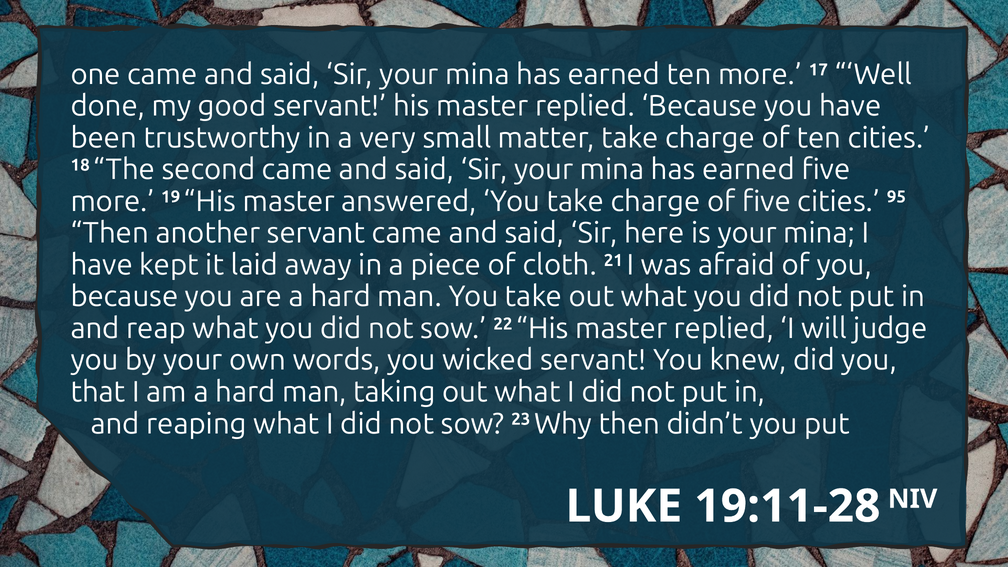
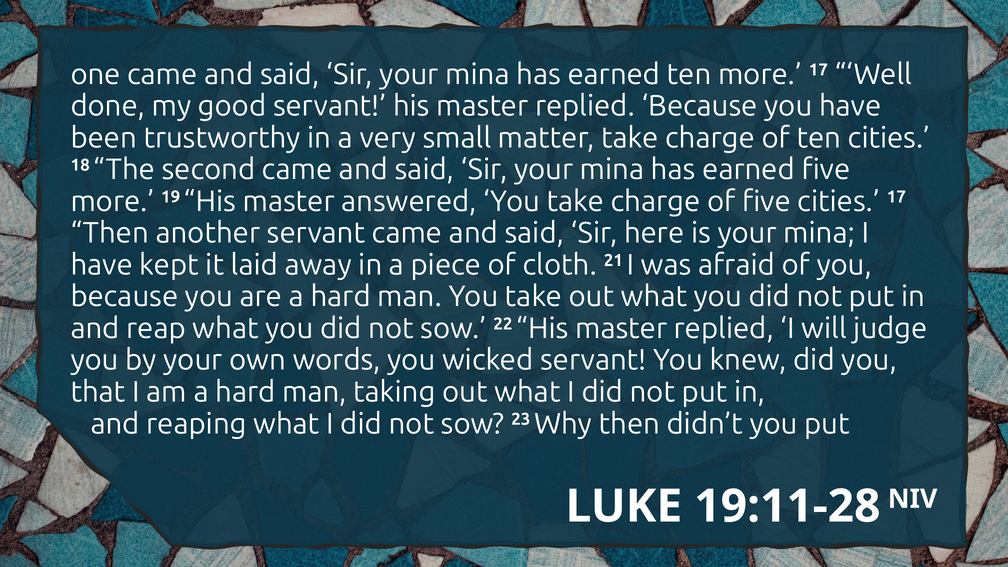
cities 95: 95 -> 17 (896, 197)
